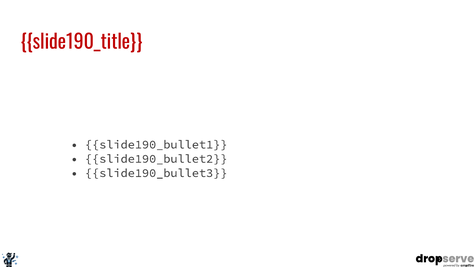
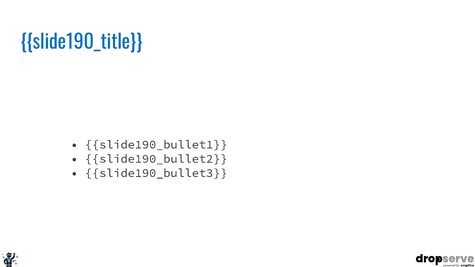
slide190_title colour: red -> blue (82, 42)
